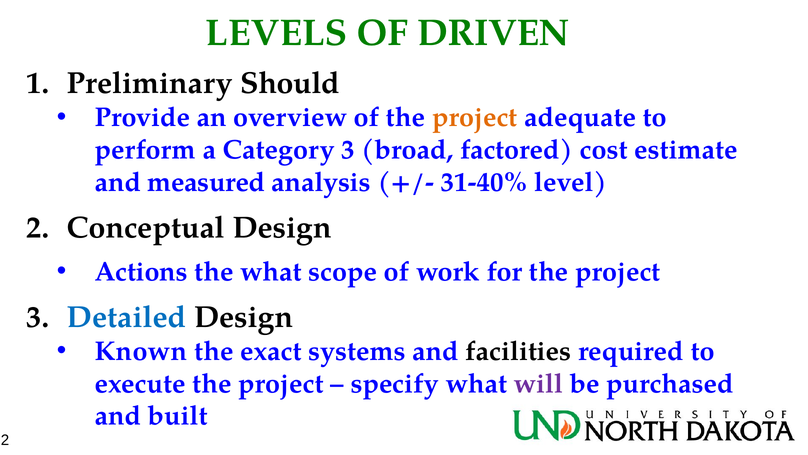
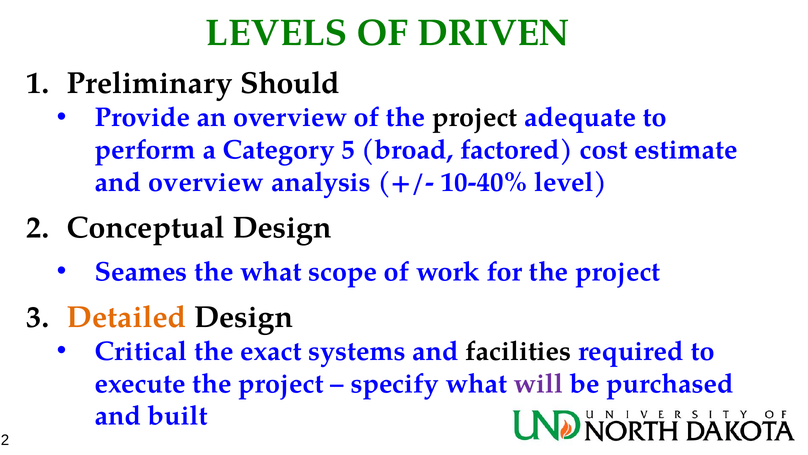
project colour: orange -> black (475, 117)
Category 3: 3 -> 5 (348, 150)
and measured: measured -> overview (206, 182)
31-40%: 31-40% -> 10-40% (484, 182)
Actions: Actions -> Seames (141, 271)
Detailed colour: blue -> orange (127, 317)
Known: Known -> Critical (141, 351)
